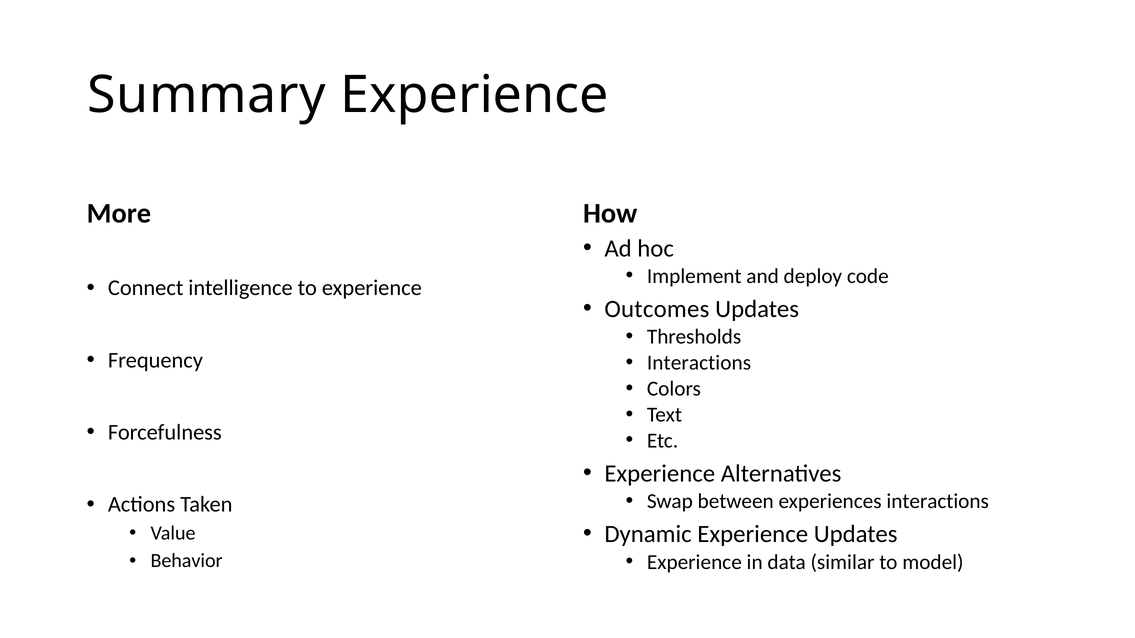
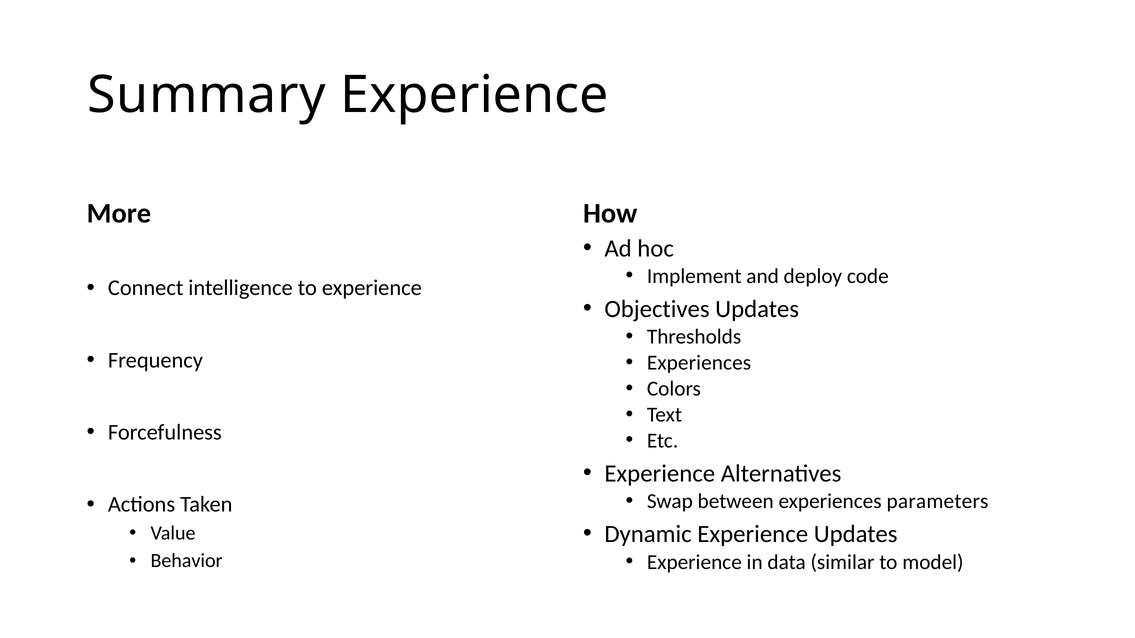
Outcomes: Outcomes -> Objectives (657, 309)
Interactions: Interactions -> Experiences (699, 363)
experiences interactions: interactions -> parameters (938, 502)
